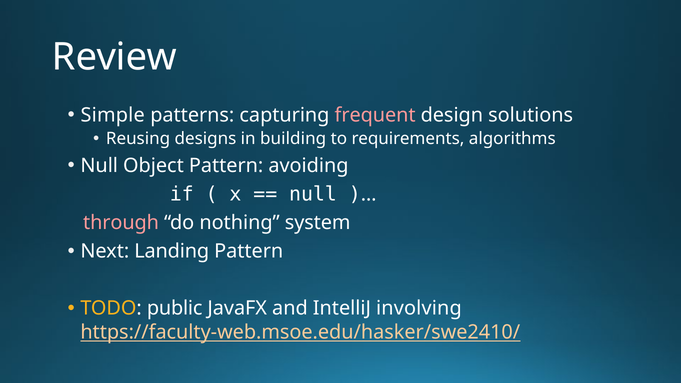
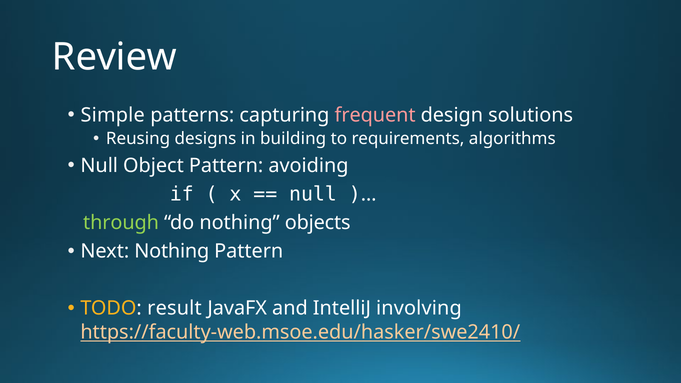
through colour: pink -> light green (121, 223)
system: system -> objects (318, 223)
Next Landing: Landing -> Nothing (172, 251)
public: public -> result (174, 308)
